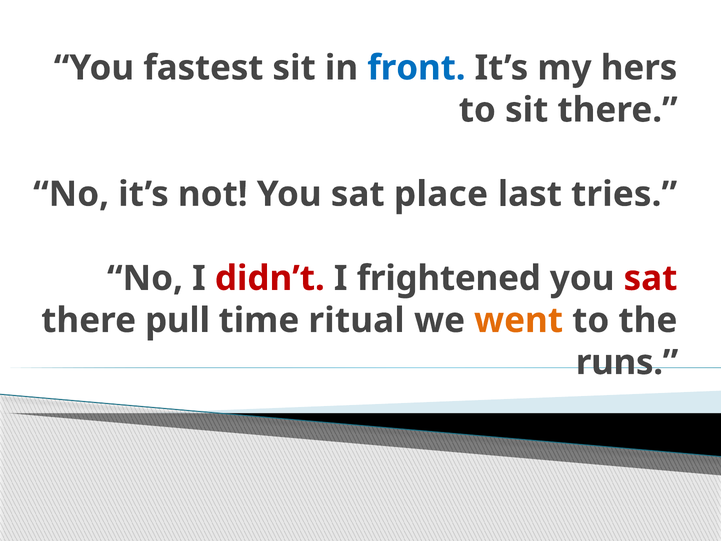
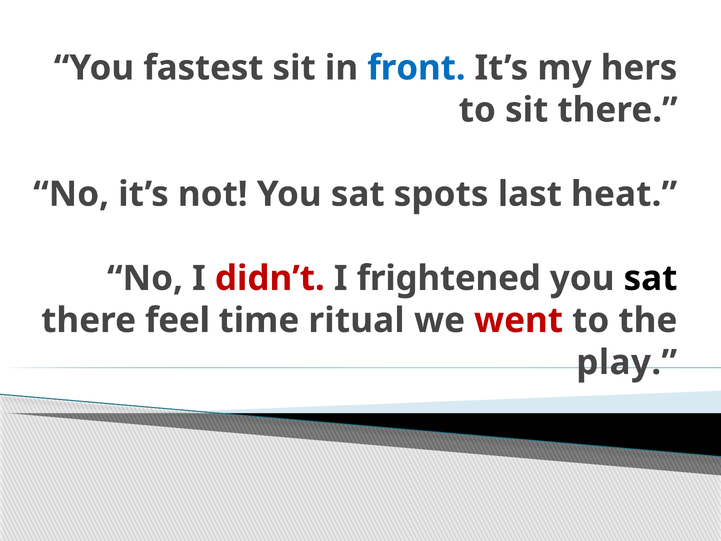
place: place -> spots (441, 194)
tries: tries -> heat (624, 194)
sat colour: red -> black (650, 278)
pull: pull -> feel (177, 320)
went colour: orange -> red (519, 320)
runs: runs -> play (627, 362)
